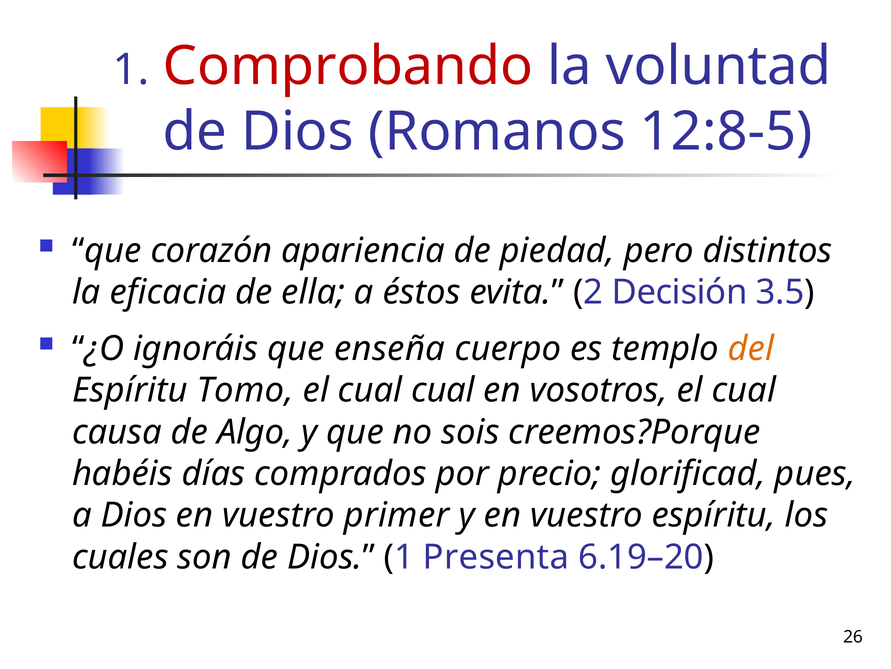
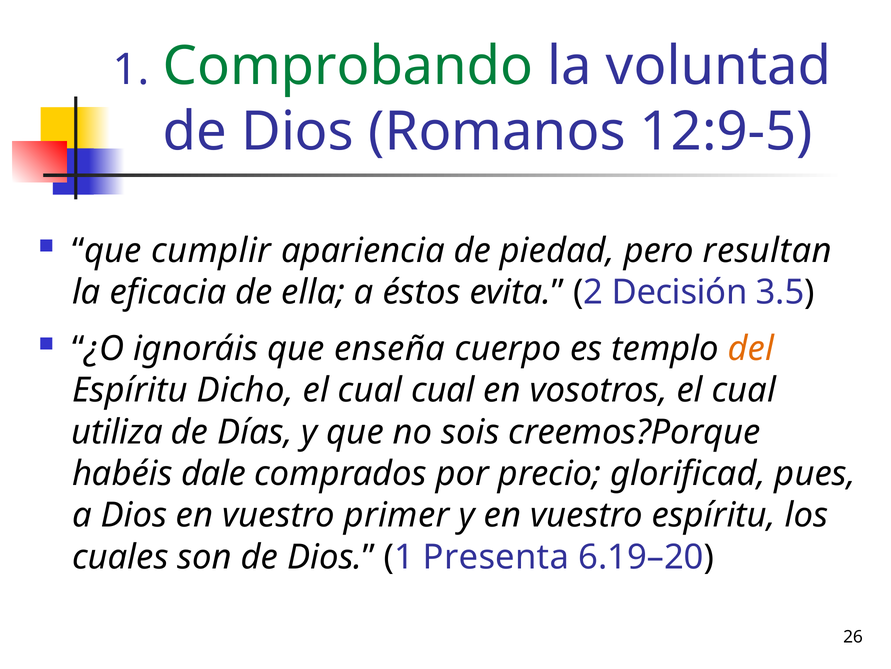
Comprobando colour: red -> green (348, 66)
12:8-5: 12:8-5 -> 12:9-5 (726, 131)
corazón: corazón -> cumplir (211, 250)
distintos: distintos -> resultan (767, 250)
Tomo: Tomo -> Dicho (245, 390)
causa: causa -> utiliza (117, 432)
Algo: Algo -> Días (255, 432)
días: días -> dale (214, 473)
